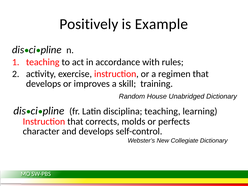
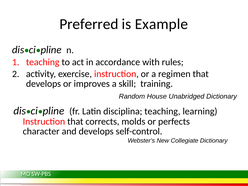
Positively: Positively -> Preferred (89, 24)
